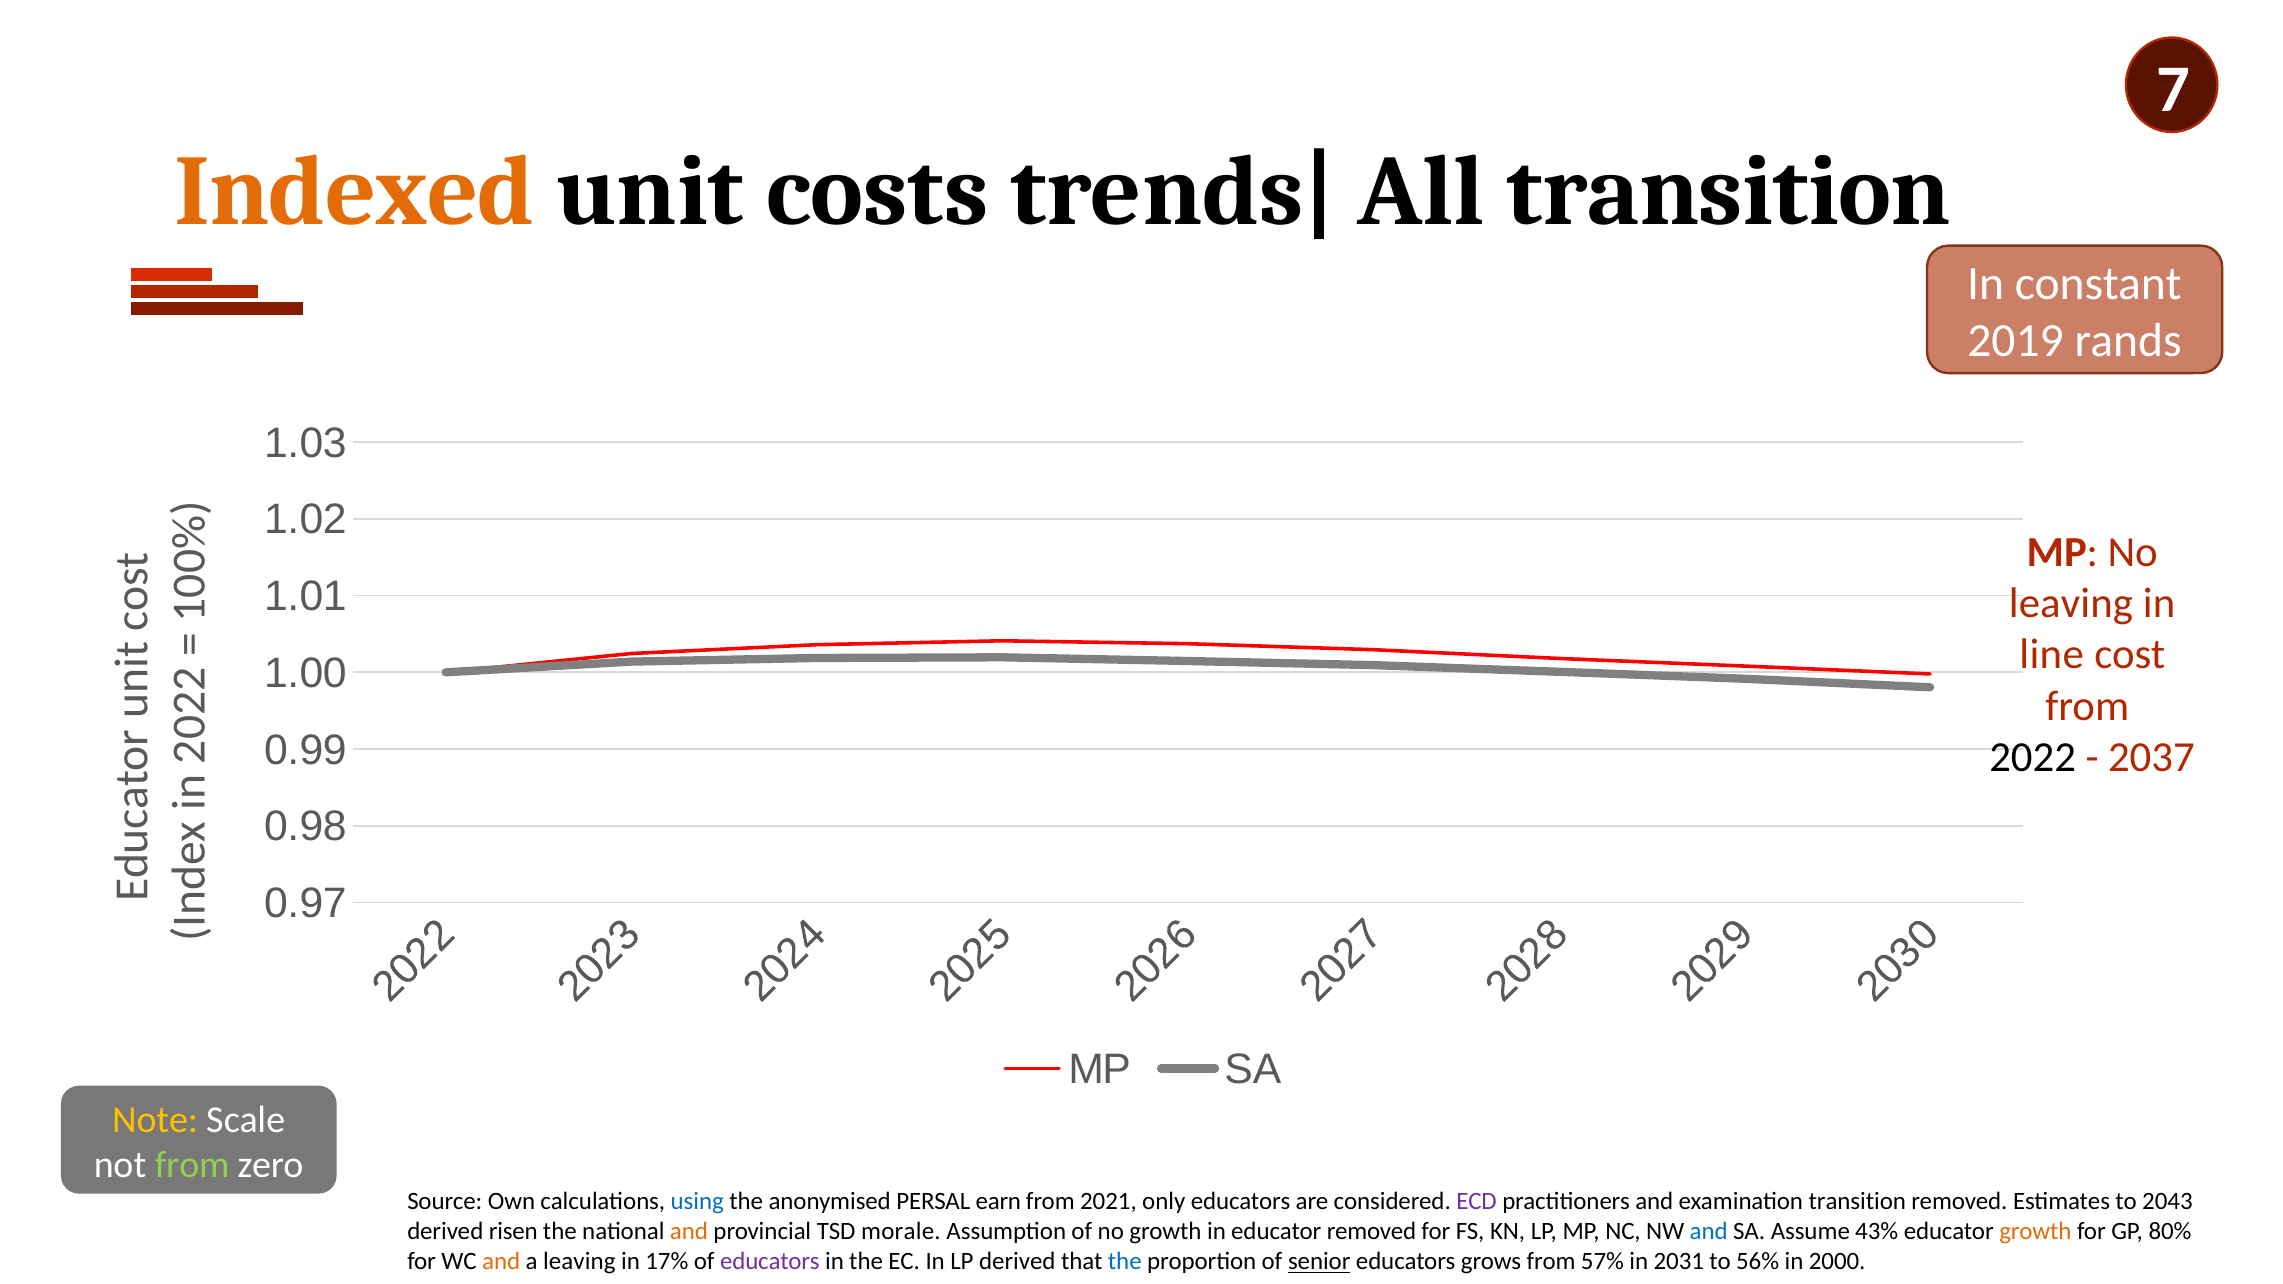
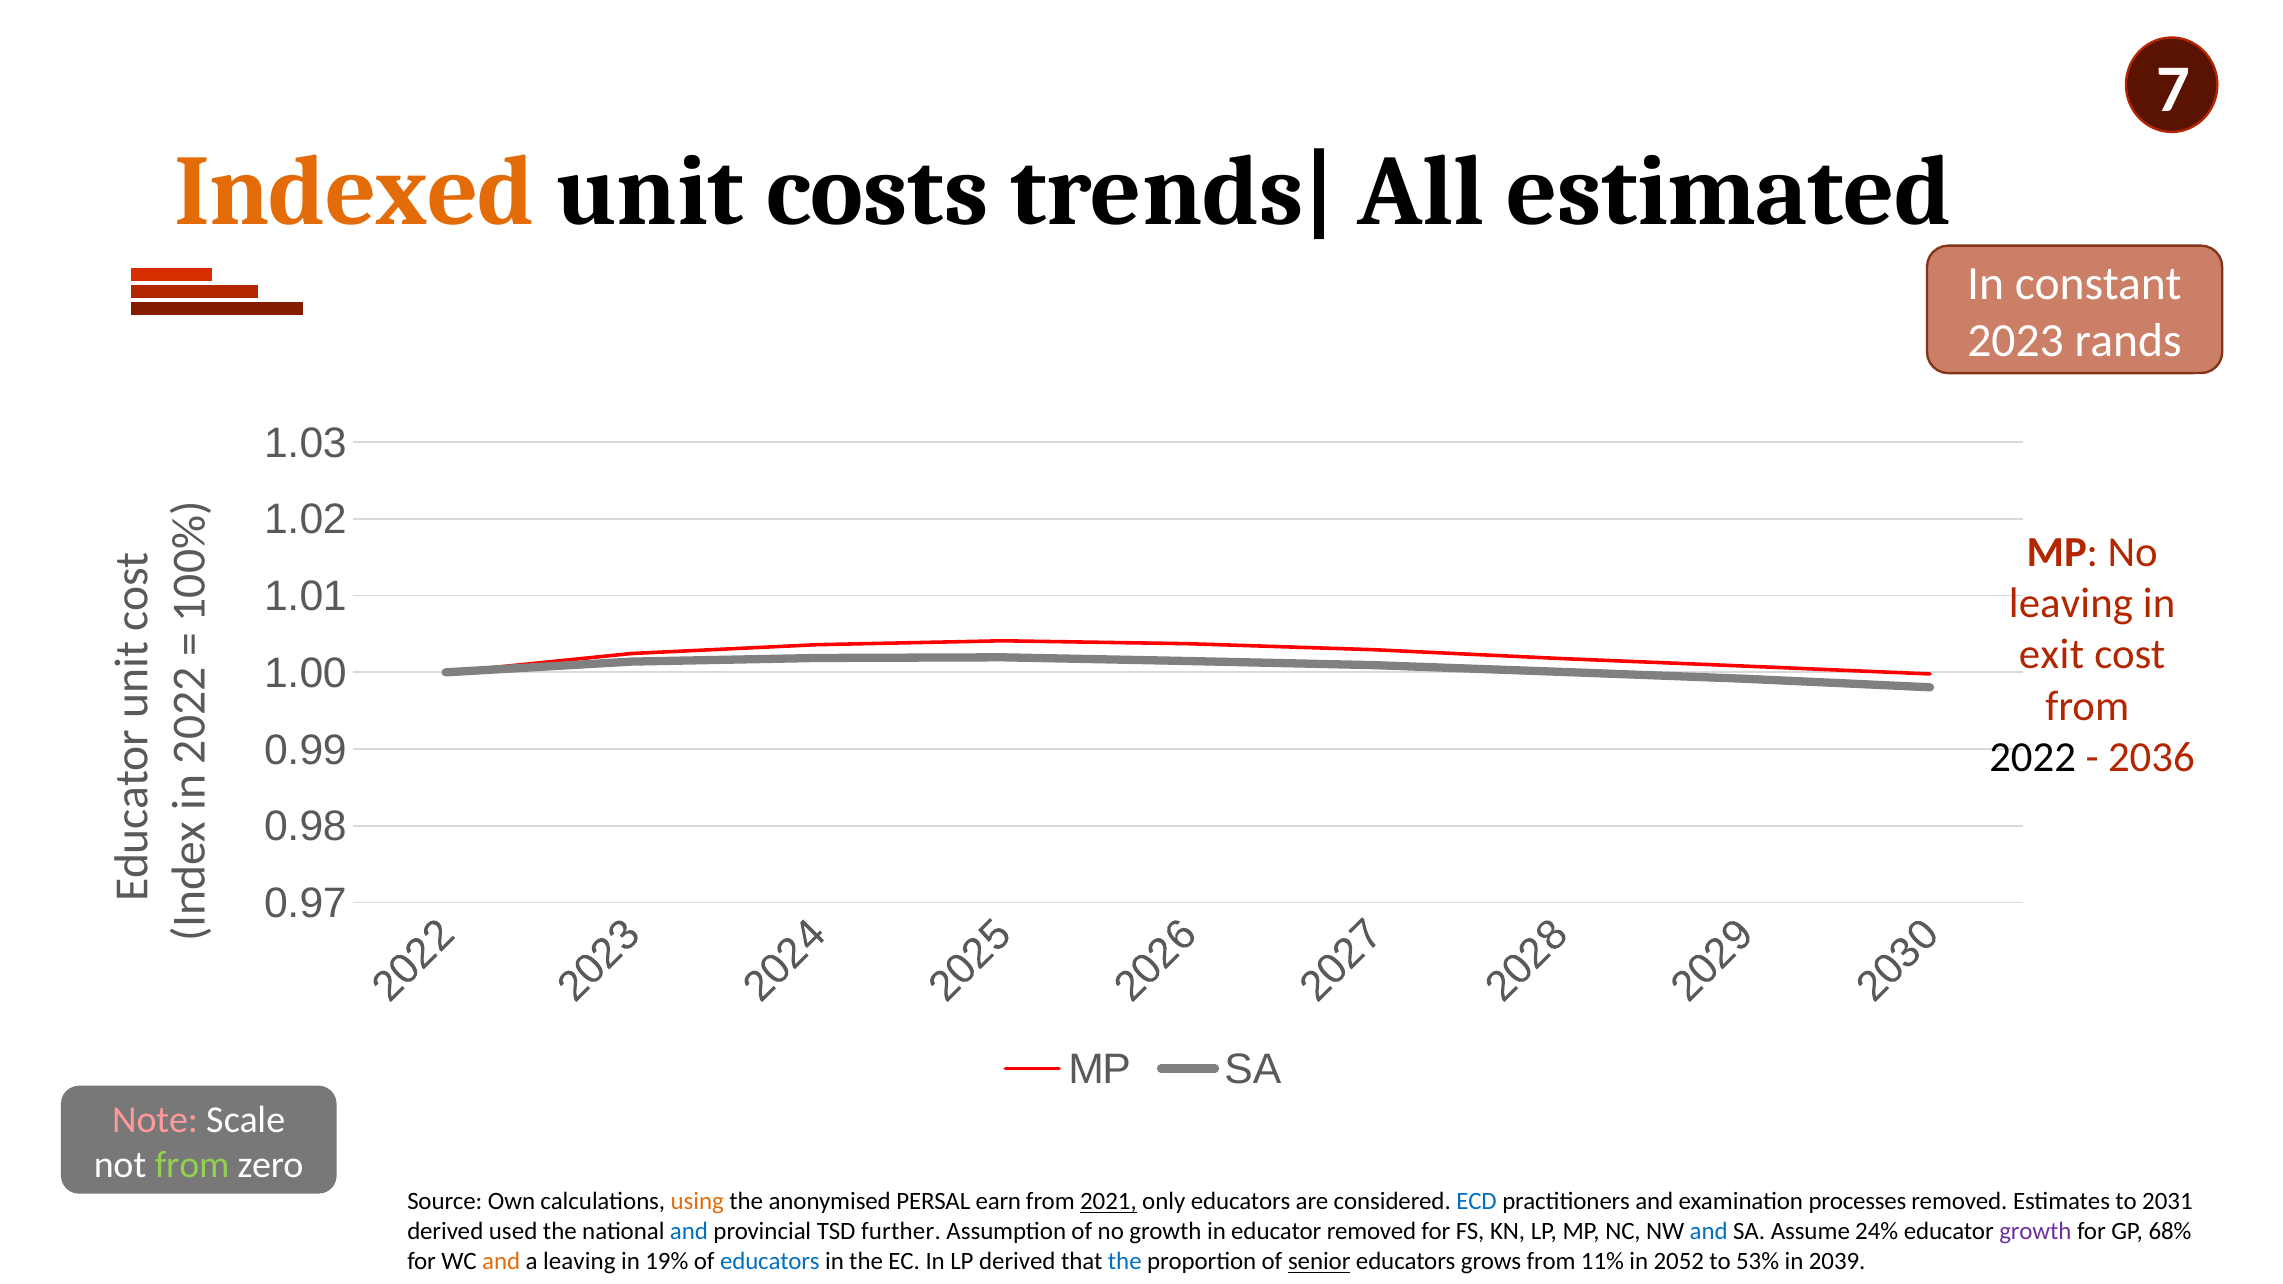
All transition: transition -> estimated (1729, 192)
2019: 2019 -> 2023 (2016, 341)
line: line -> exit (2052, 655)
2037: 2037 -> 2036 (2151, 758)
Note colour: yellow -> pink (155, 1120)
using colour: blue -> orange (697, 1202)
2021 underline: none -> present (1108, 1202)
ECD colour: purple -> blue (1477, 1202)
examination transition: transition -> processes (1857, 1202)
2043: 2043 -> 2031 (2167, 1202)
risen: risen -> used (513, 1232)
and colour: orange -> blue (689, 1232)
morale: morale -> further (901, 1232)
43%: 43% -> 24% (1877, 1232)
growth colour: orange -> purple (2035, 1232)
80%: 80% -> 68% (2170, 1232)
17%: 17% -> 19% (667, 1262)
educators colour: purple -> blue (770, 1262)
57%: 57% -> 11% (1602, 1262)
2031: 2031 -> 2052 (1679, 1262)
56%: 56% -> 53% (1758, 1262)
2000: 2000 -> 2039 (1837, 1262)
